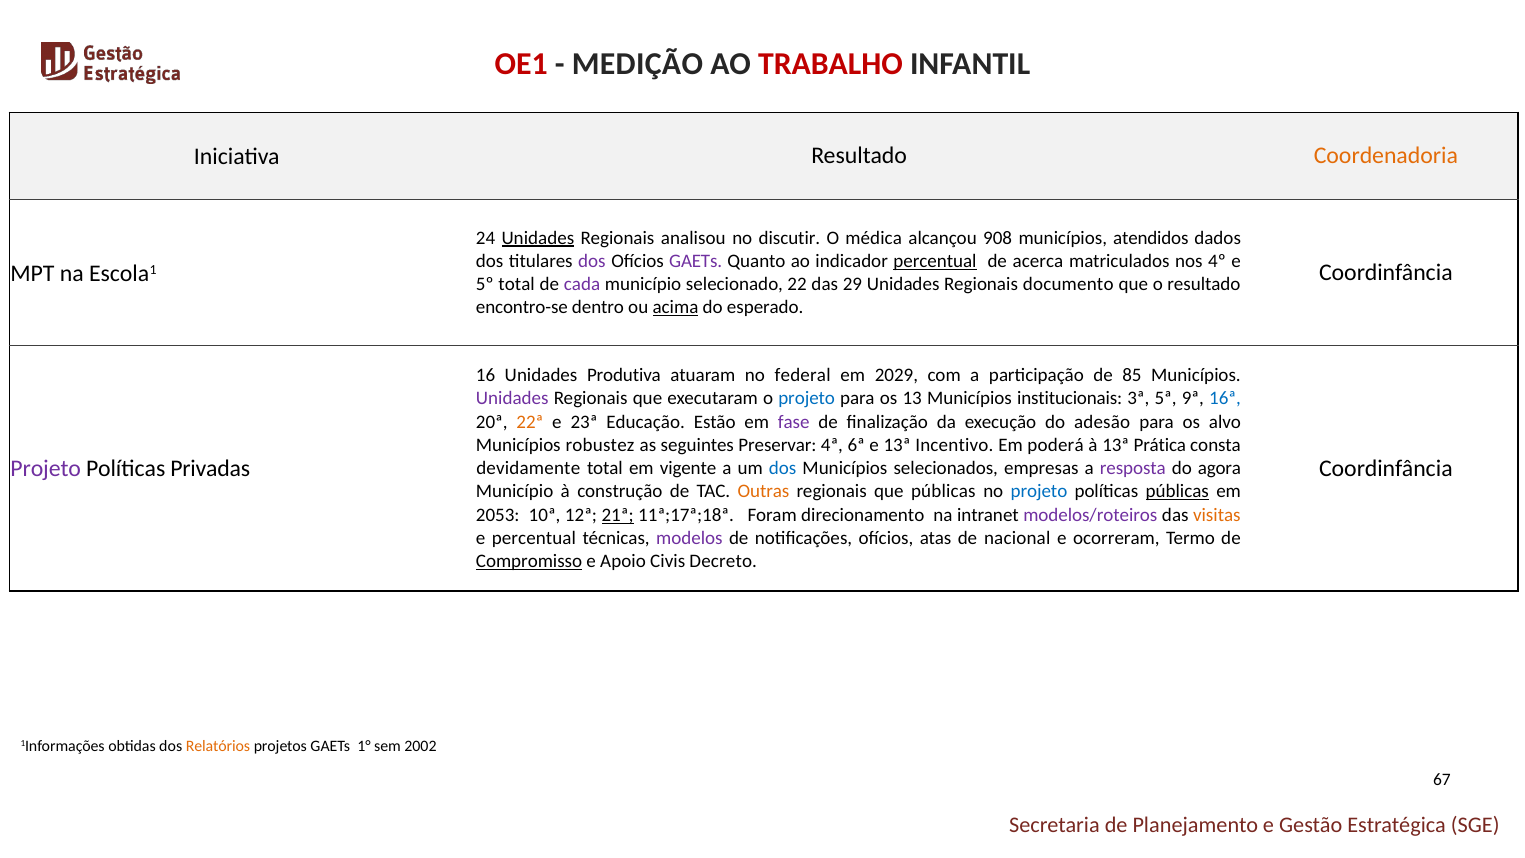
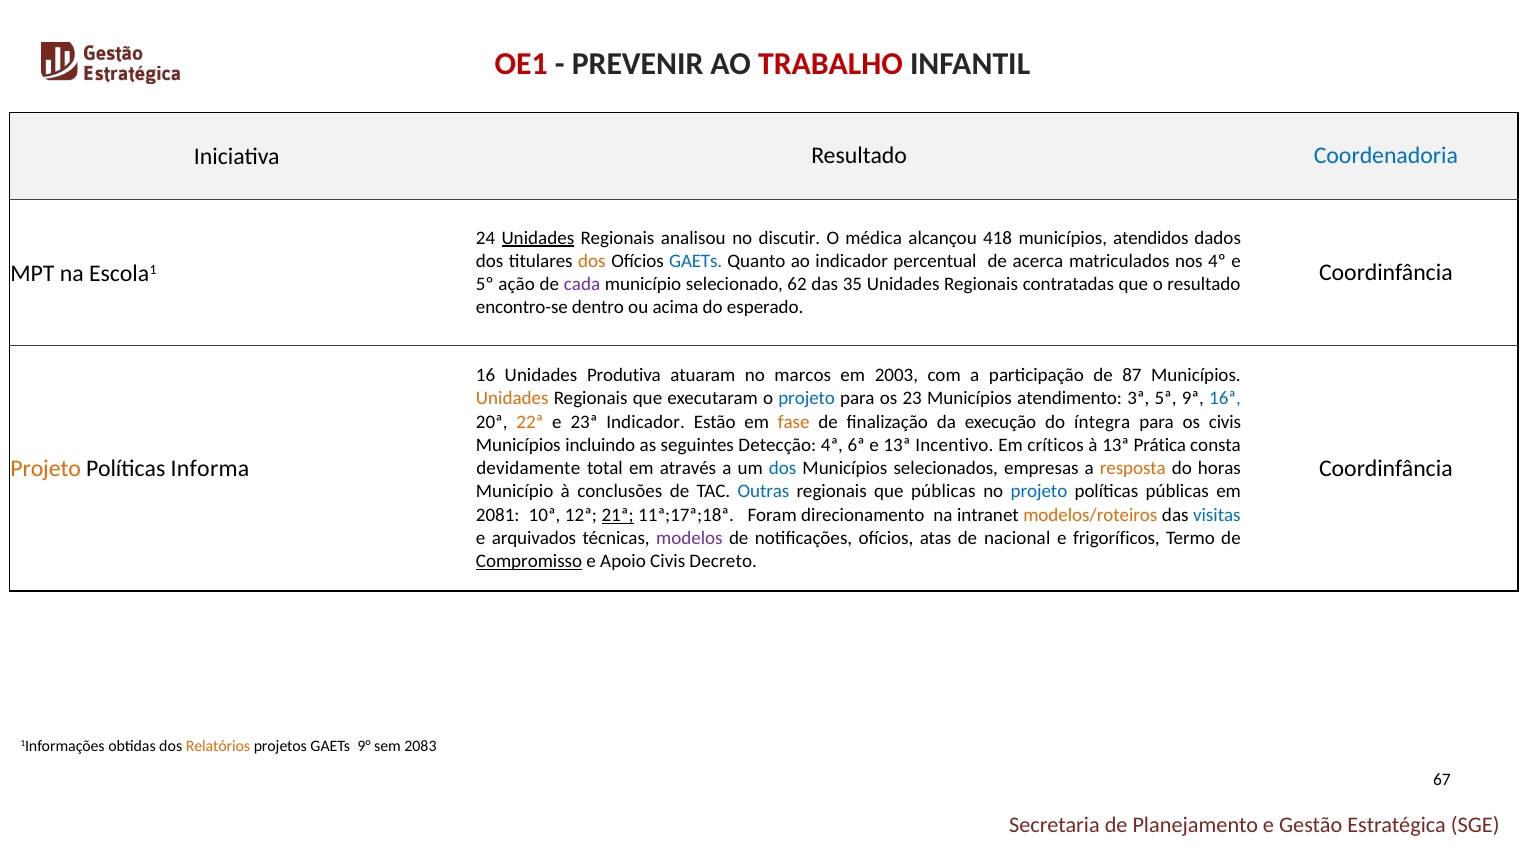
MEDIÇÃO: MEDIÇÃO -> PREVENIR (638, 64)
Coordenadoria colour: orange -> blue (1386, 156)
908: 908 -> 418 (998, 238)
dos colour: purple -> orange (592, 261)
GAETs colour: purple -> blue (696, 261)
percentual underline: present -> none (935, 261)
5º total: total -> ação (517, 284)
22: 22 -> 62 (797, 284)
29: 29 -> 35 (852, 284)
documento: documento -> contratadas (1068, 284)
acima underline: present -> none (675, 308)
federal: federal -> marcos (803, 375)
2029: 2029 -> 2003 (896, 375)
85: 85 -> 87 (1132, 375)
Unidades colour: purple -> orange (512, 399)
13: 13 -> 23 (912, 399)
institucionais: institucionais -> atendimento (1070, 399)
23ª Educação: Educação -> Indicador (646, 422)
fase colour: purple -> orange (794, 422)
adesão: adesão -> íntegra (1102, 422)
os alvo: alvo -> civis (1225, 422)
robustez: robustez -> incluindo (600, 445)
Preservar: Preservar -> Detecção (777, 445)
poderá: poderá -> críticos (1056, 445)
Projeto colour: purple -> orange (46, 469)
Privadas: Privadas -> Informa (210, 469)
vigente: vigente -> através (688, 468)
resposta colour: purple -> orange (1133, 468)
agora: agora -> horas (1219, 468)
construção: construção -> conclusões (620, 492)
Outras colour: orange -> blue (763, 492)
públicas underline: present -> none (1177, 492)
2053: 2053 -> 2081 (498, 515)
modelos/roteiros colour: purple -> orange (1090, 515)
visitas colour: orange -> blue (1217, 515)
e percentual: percentual -> arquivados (534, 538)
ocorreram: ocorreram -> frigoríficos (1116, 538)
1°: 1° -> 9° (364, 746)
2002: 2002 -> 2083 (420, 746)
